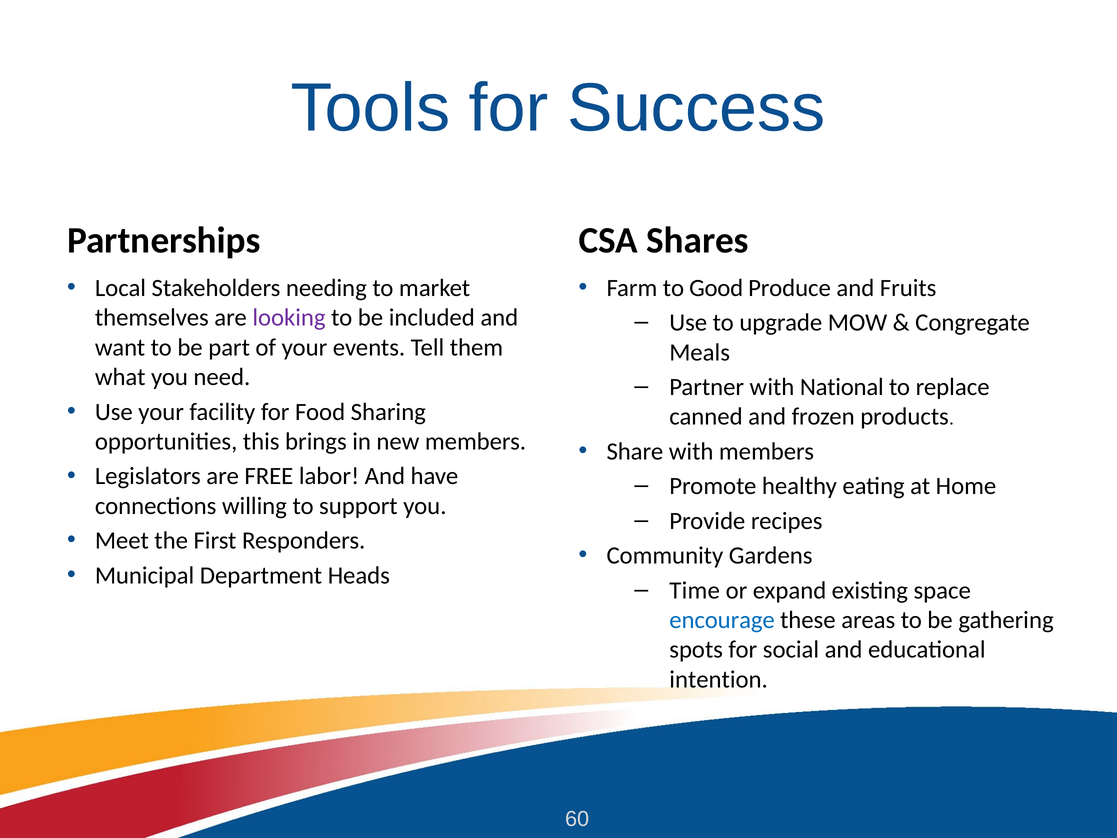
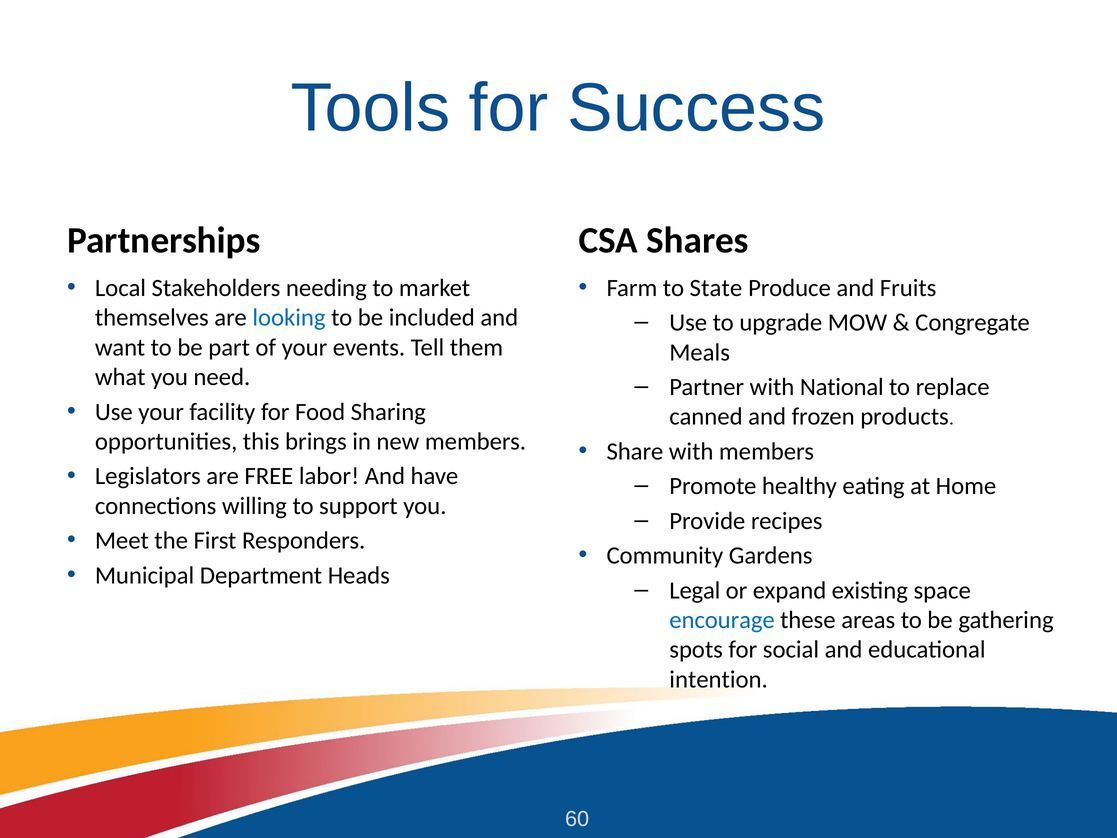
Good: Good -> State (716, 288)
looking colour: purple -> blue (289, 318)
Time: Time -> Legal (695, 590)
